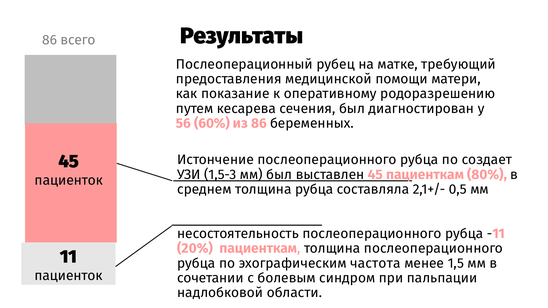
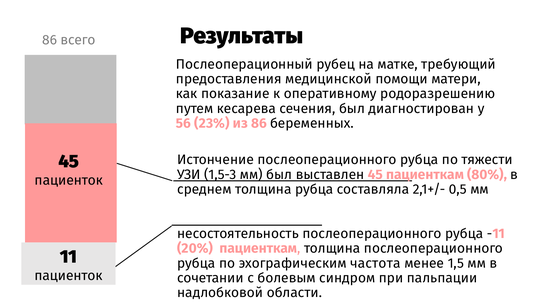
60%: 60% -> 23% (212, 123)
создает: создает -> тяжести (487, 160)
